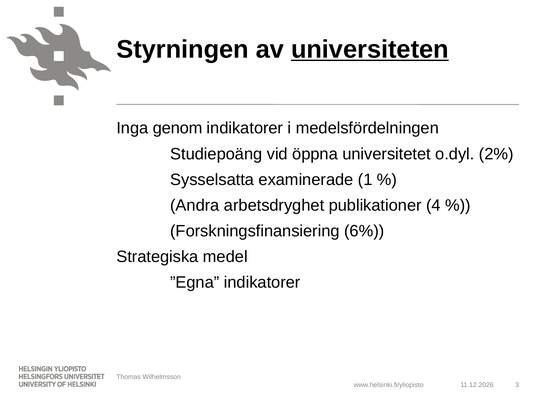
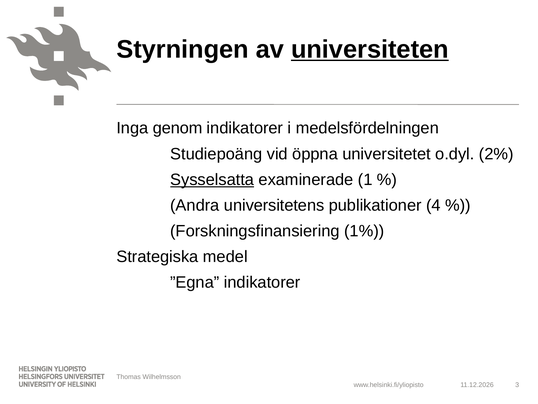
Sysselsatta underline: none -> present (212, 179)
arbetsdryghet: arbetsdryghet -> universitetens (274, 205)
6%: 6% -> 1% (364, 231)
